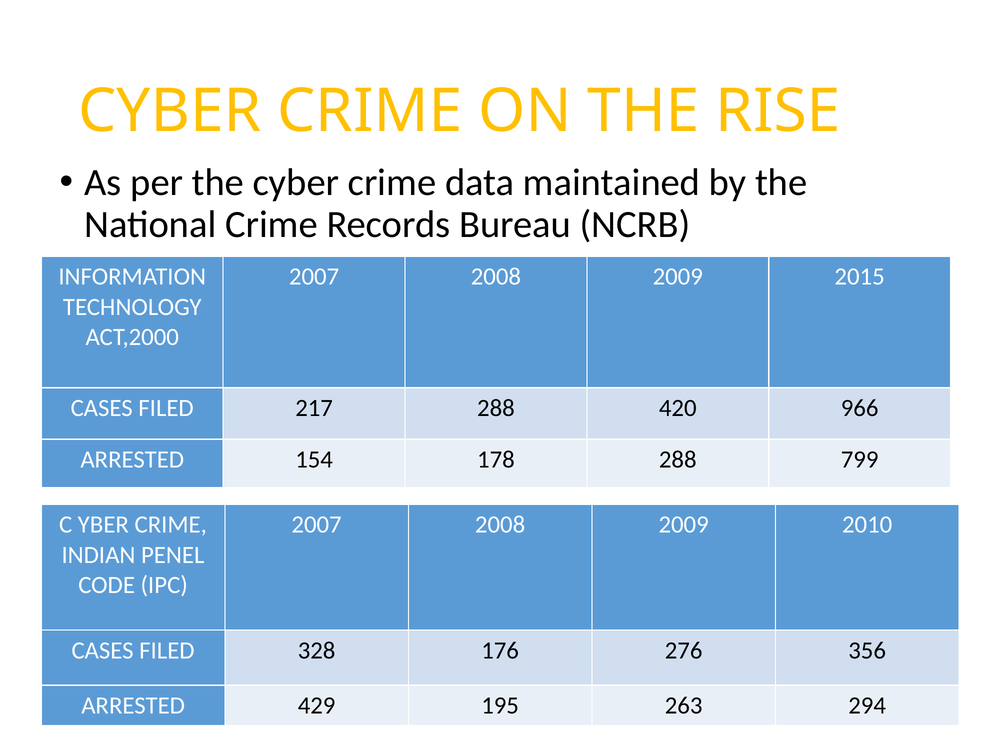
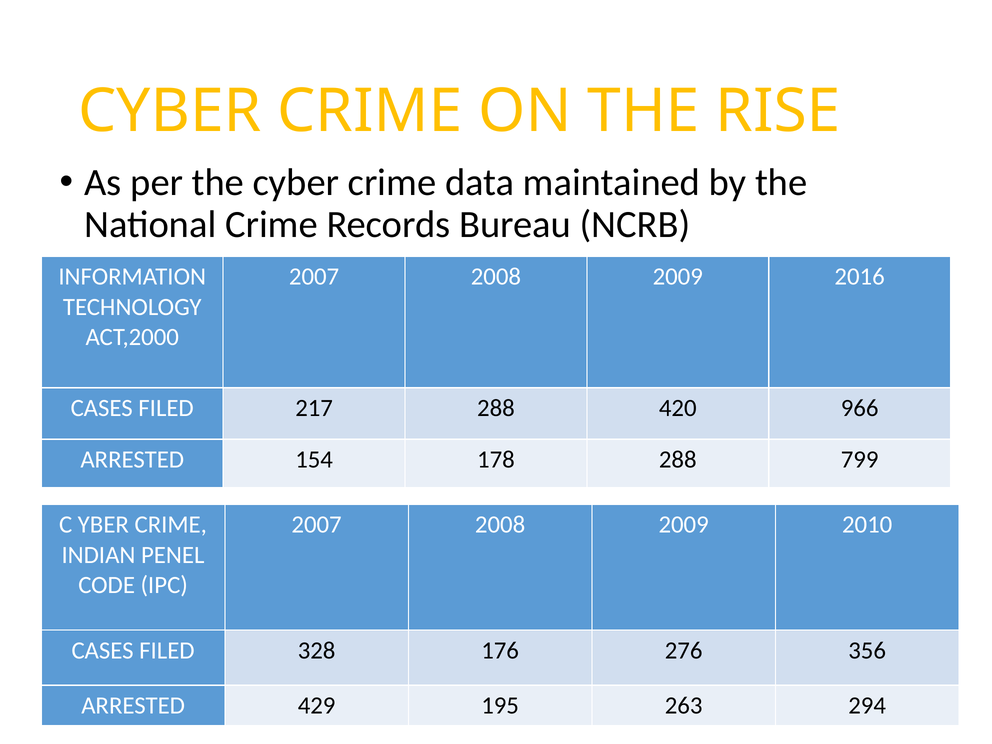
2015: 2015 -> 2016 (860, 277)
